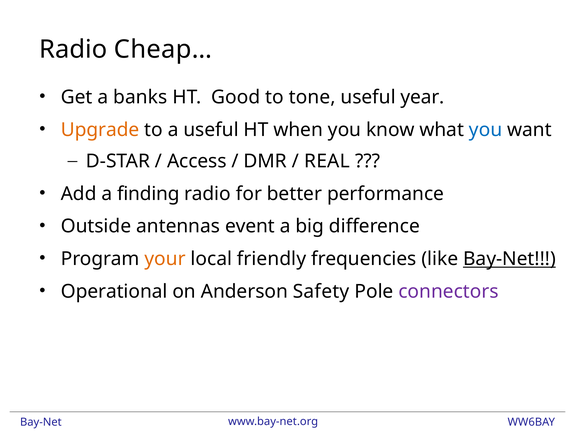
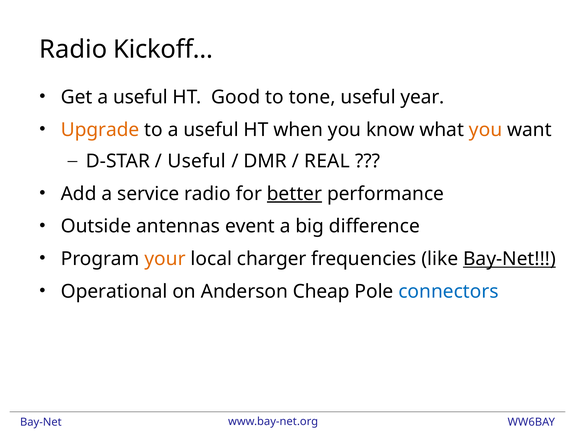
Cheap…: Cheap… -> Kickoff… (163, 50)
Get a banks: banks -> useful (140, 97)
you colour: blue -> orange (486, 130)
Access: Access -> Useful (197, 161)
finding: finding -> service (148, 194)
better underline: none -> present (294, 194)
friendly: friendly -> charger (272, 259)
Safety: Safety -> Cheap (321, 292)
connectors colour: purple -> blue (448, 292)
